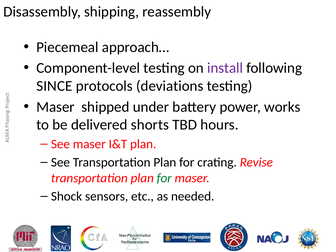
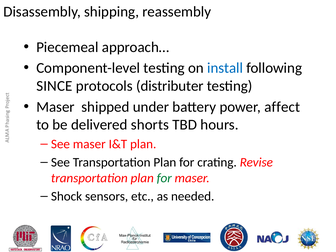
install colour: purple -> blue (225, 68)
deviations: deviations -> distributer (170, 86)
works: works -> affect (282, 107)
